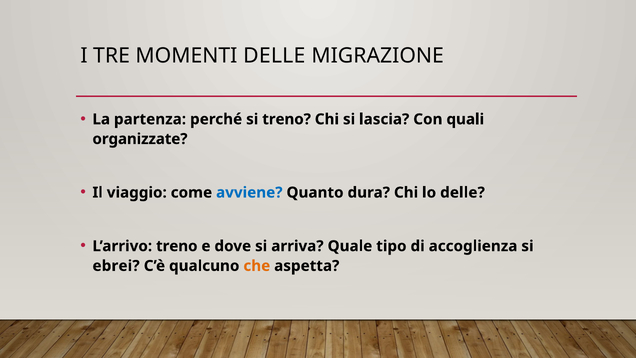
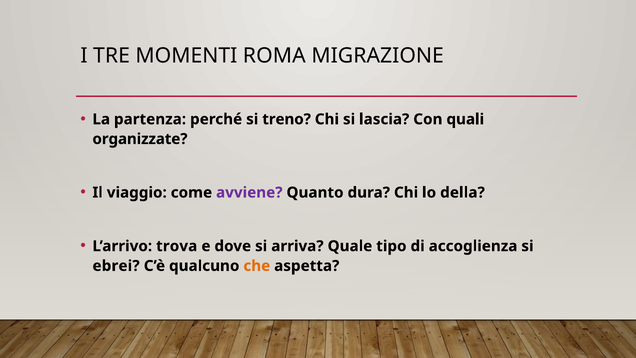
MOMENTI DELLE: DELLE -> ROMA (274, 56)
avviene colour: blue -> purple (249, 192)
lo delle: delle -> della (462, 192)
L’arrivo treno: treno -> trova (177, 246)
